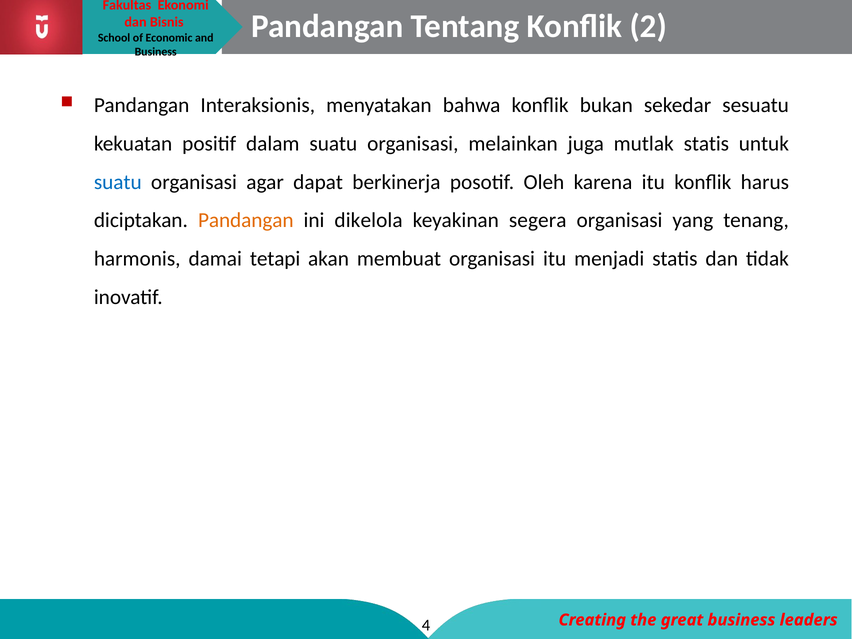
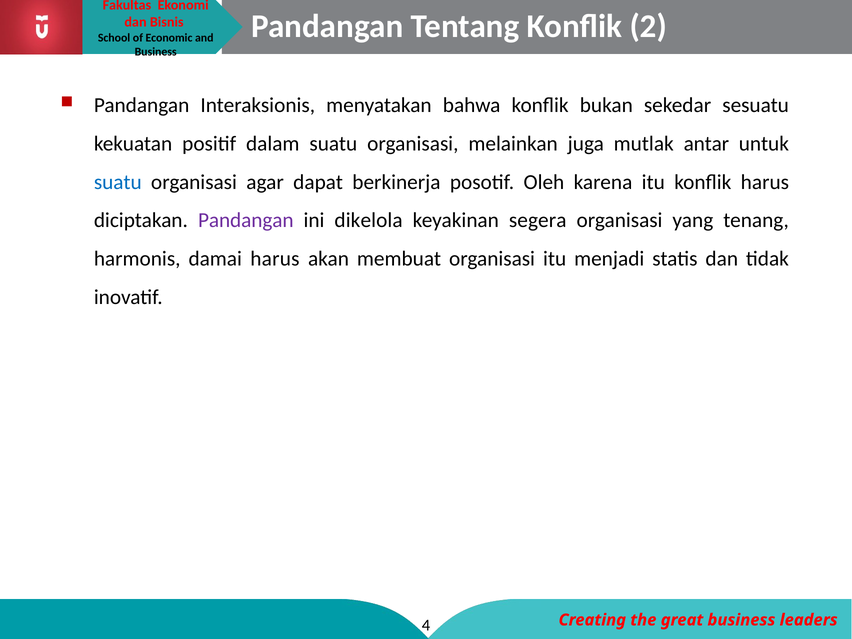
mutlak statis: statis -> antar (706, 144)
Pandangan colour: orange -> purple (246, 220)
damai tetapi: tetapi -> harus (275, 259)
